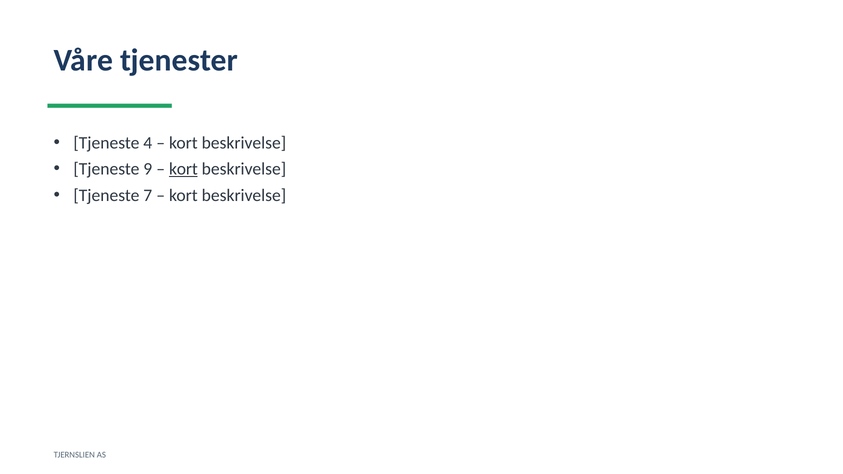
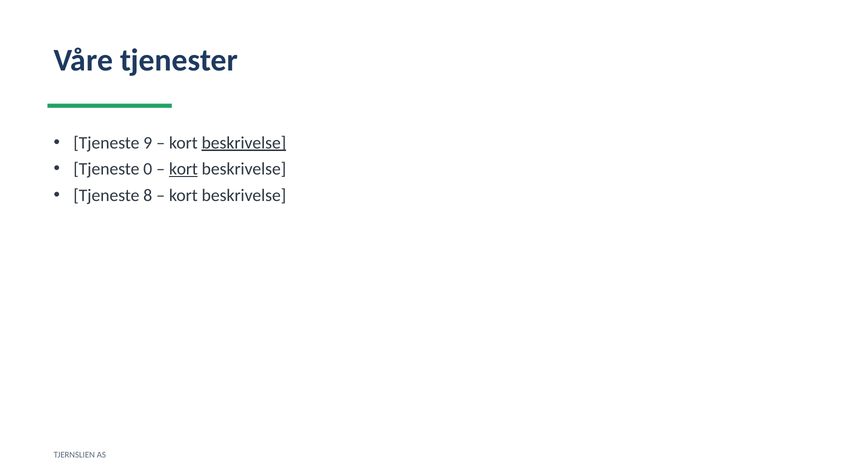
4: 4 -> 9 (148, 143)
beskrivelse underline: none -> present (244, 143)
9: 9 -> 0 (148, 169)
7: 7 -> 8 (148, 195)
